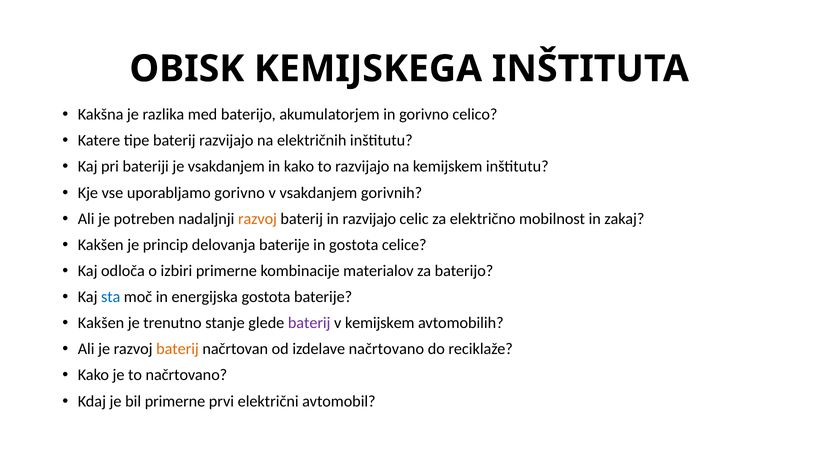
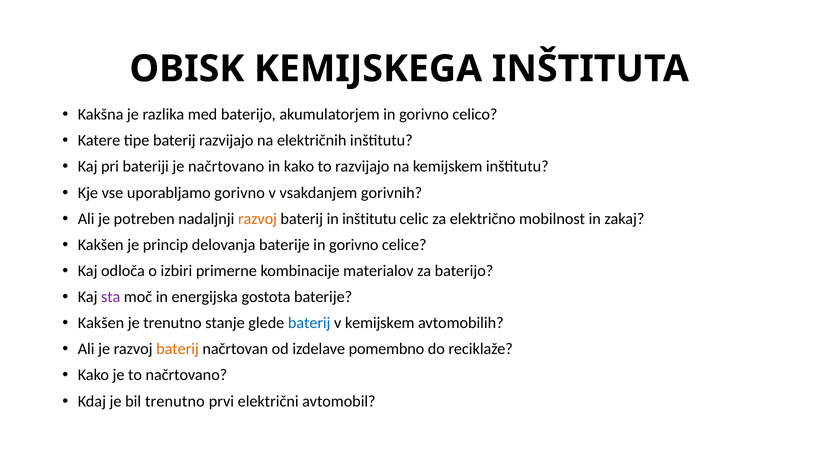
je vsakdanjem: vsakdanjem -> načrtovano (226, 167)
in razvijajo: razvijajo -> inštitutu (369, 219)
baterije in gostota: gostota -> gorivno (354, 245)
sta colour: blue -> purple (111, 297)
baterij colour: purple -> blue (309, 323)
izdelave načrtovano: načrtovano -> pomembno (386, 349)
bil primerne: primerne -> trenutno (175, 401)
